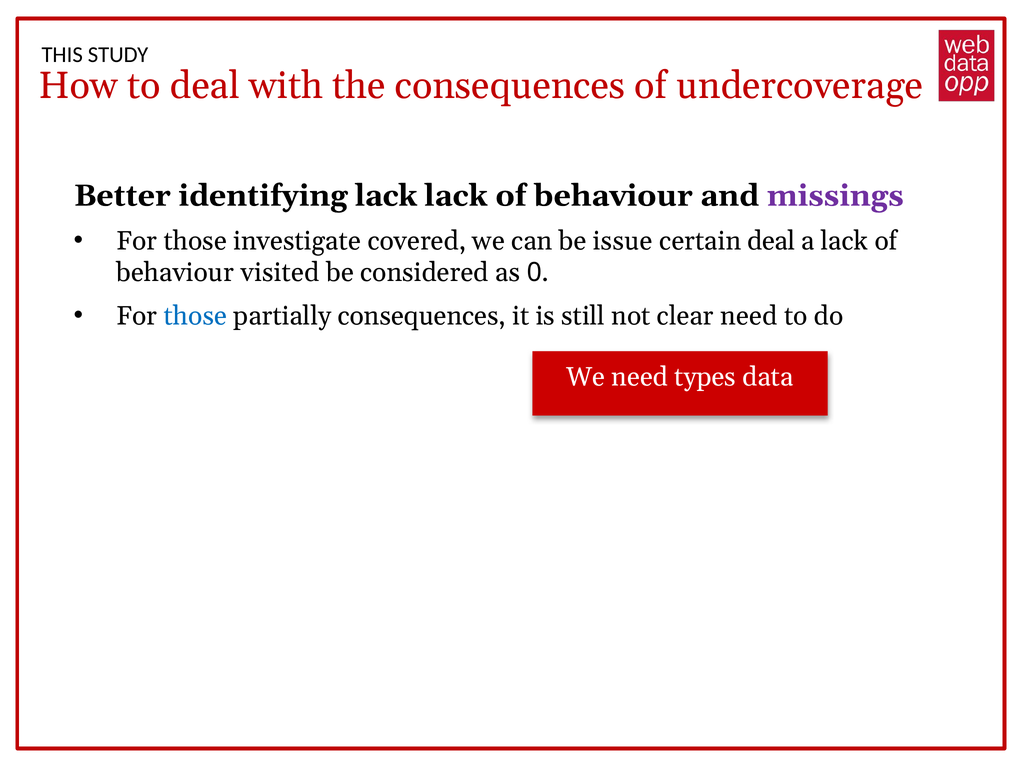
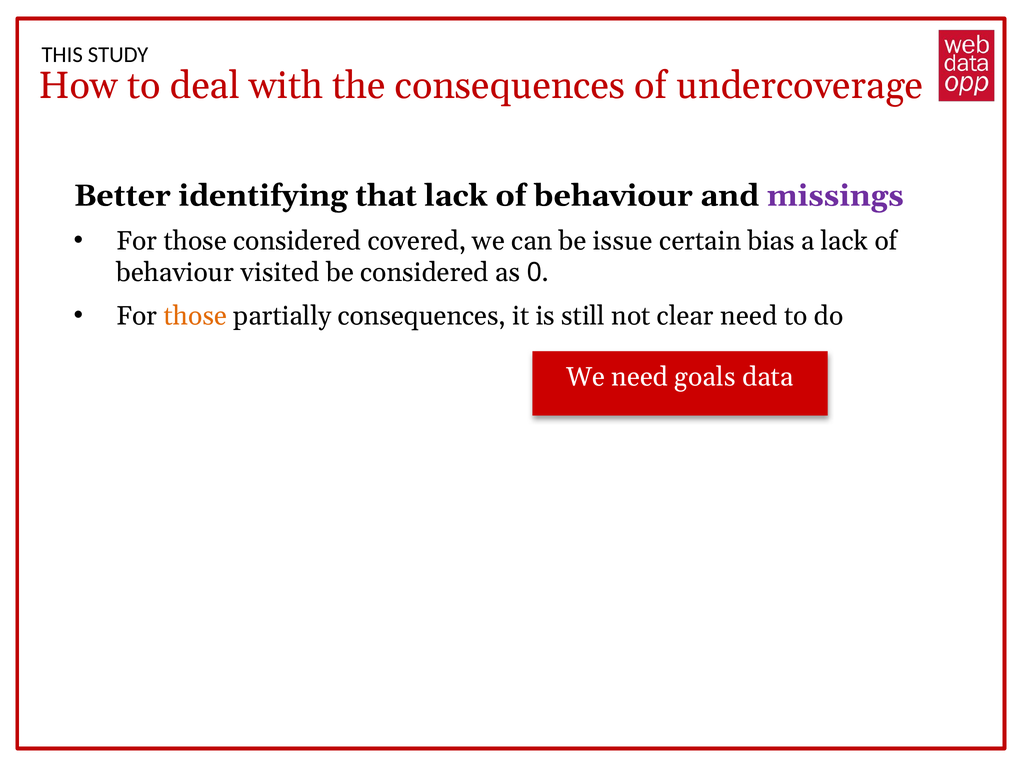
identifying lack: lack -> that (386, 196)
those investigate: investigate -> considered (297, 241)
certain deal: deal -> bias (771, 241)
those colour: blue -> orange (195, 316)
types: types -> goals (705, 377)
